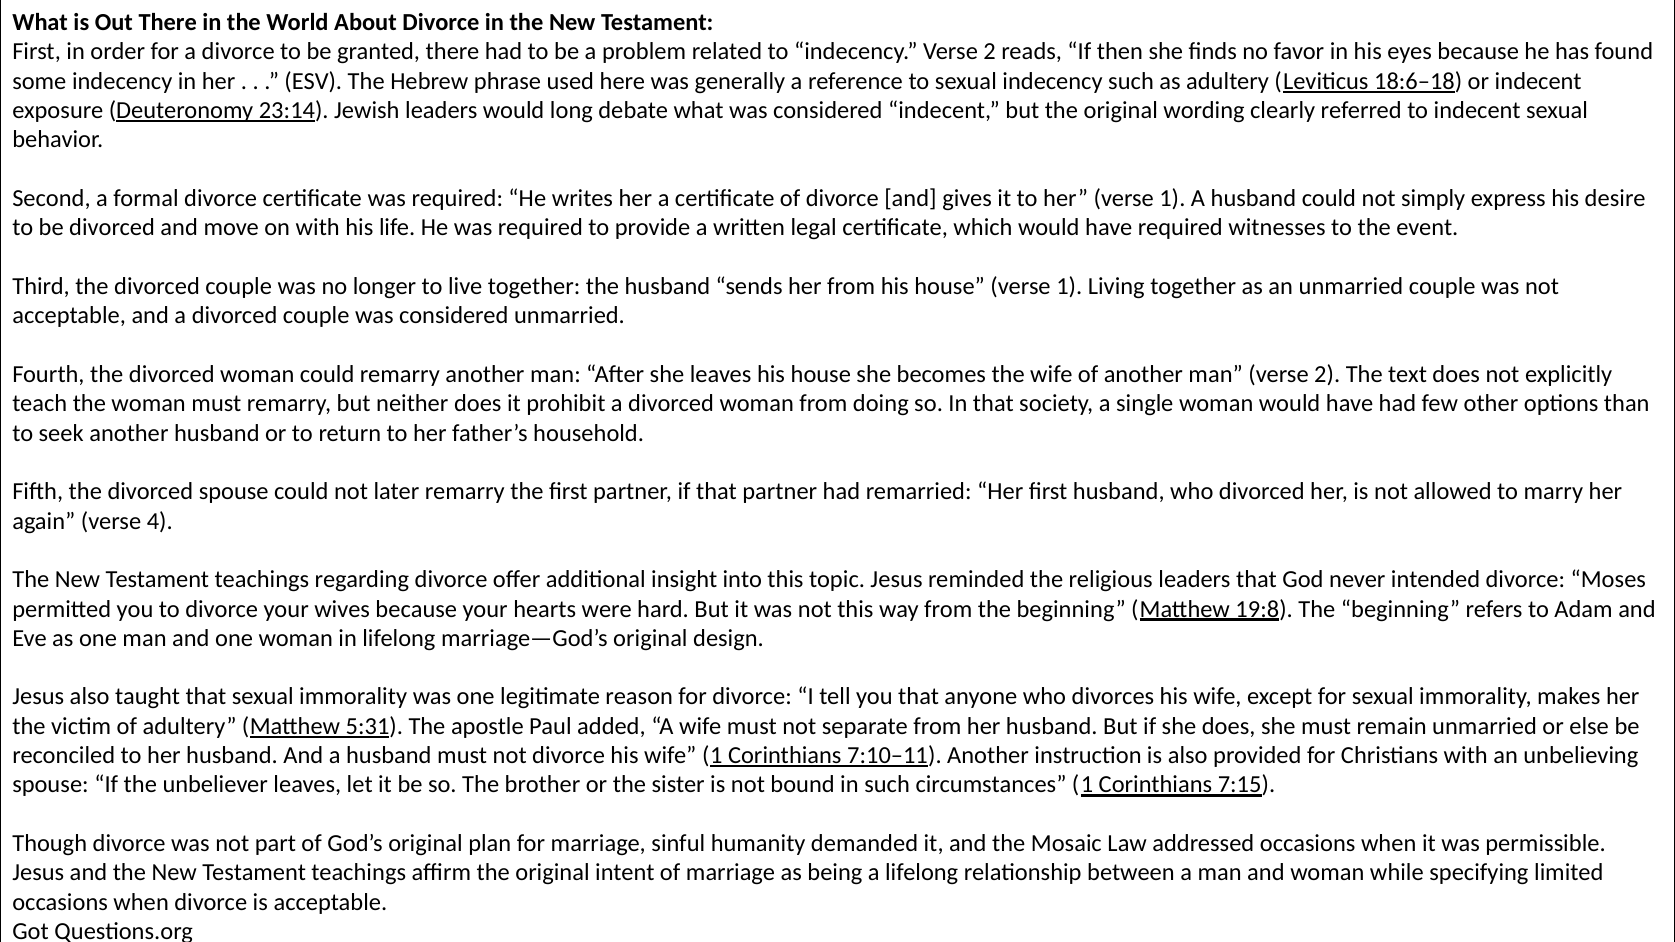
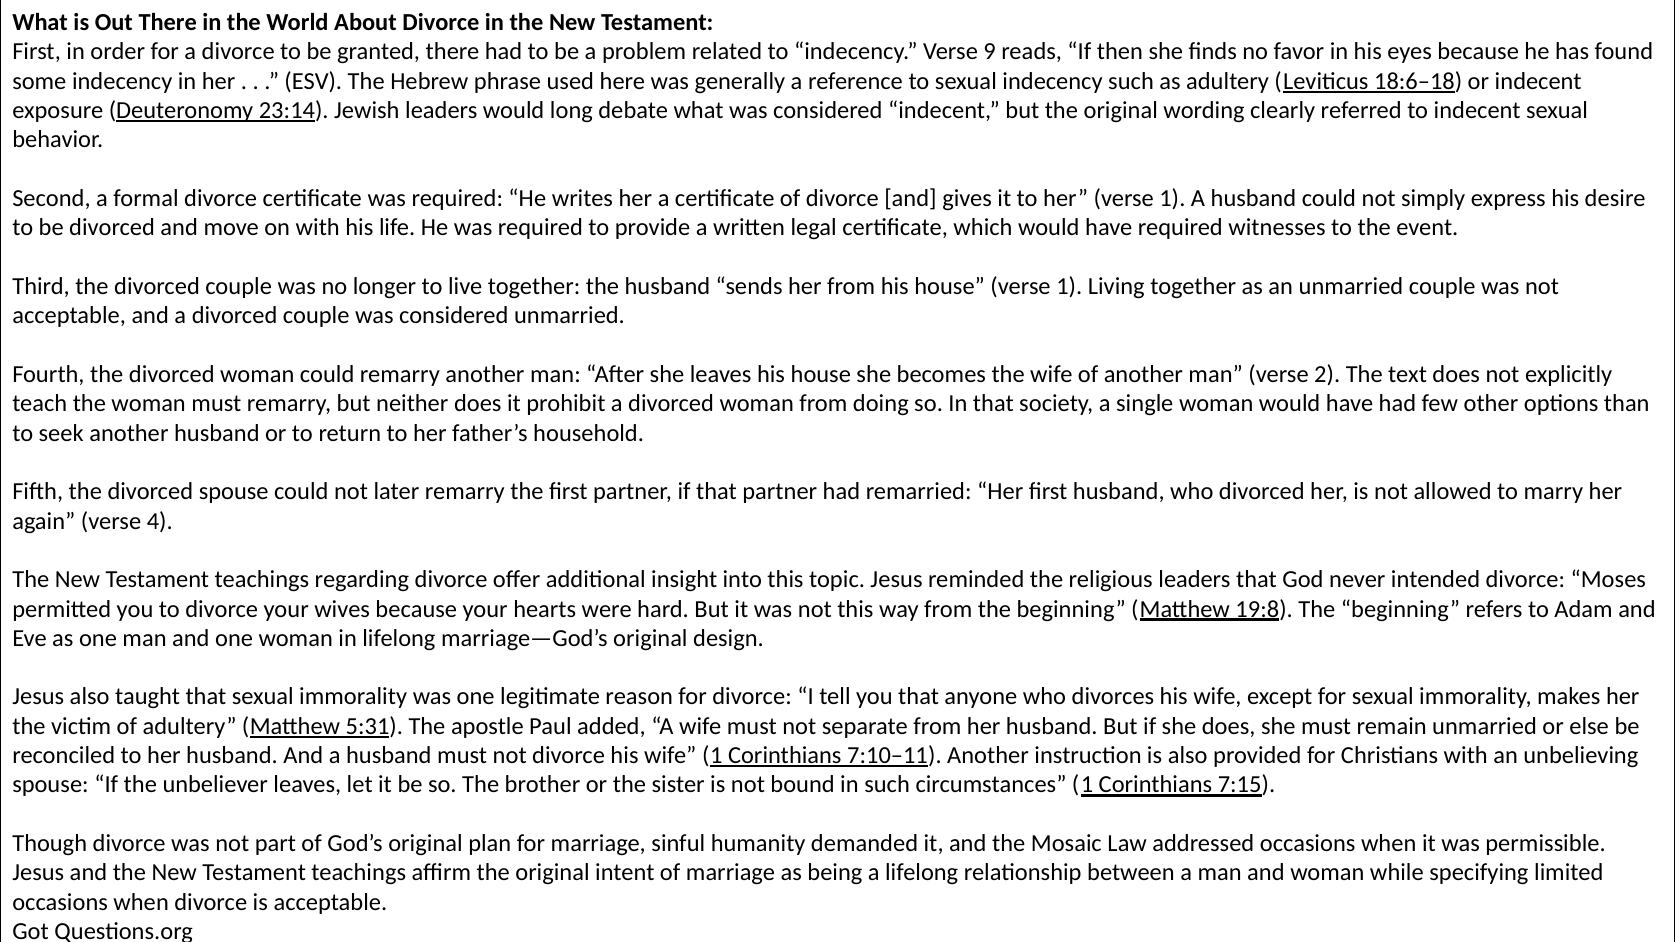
indecency Verse 2: 2 -> 9 (990, 52)
